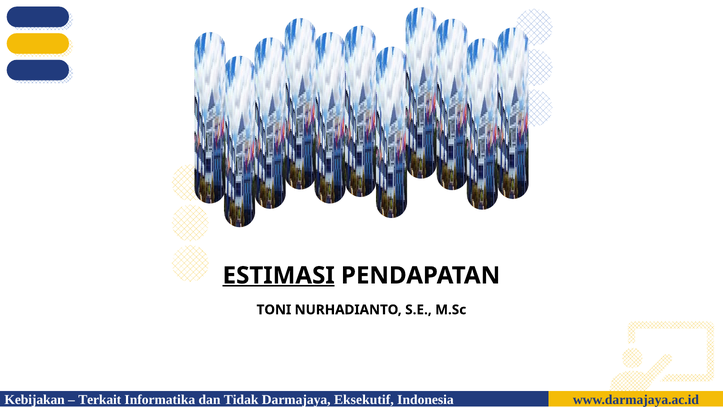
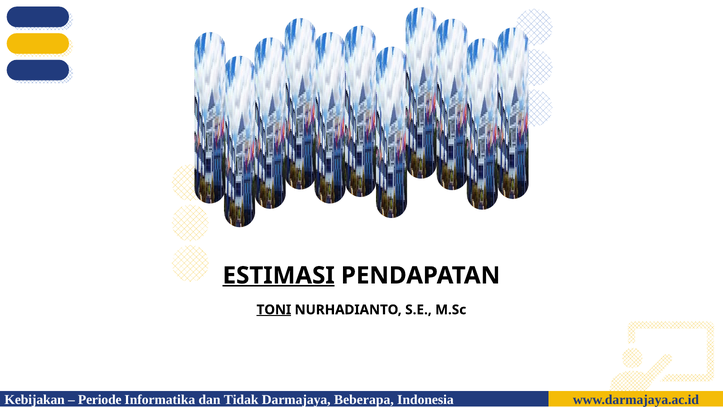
TONI underline: none -> present (274, 310)
Terkait: Terkait -> Periode (100, 399)
Eksekutif: Eksekutif -> Beberapa (364, 399)
